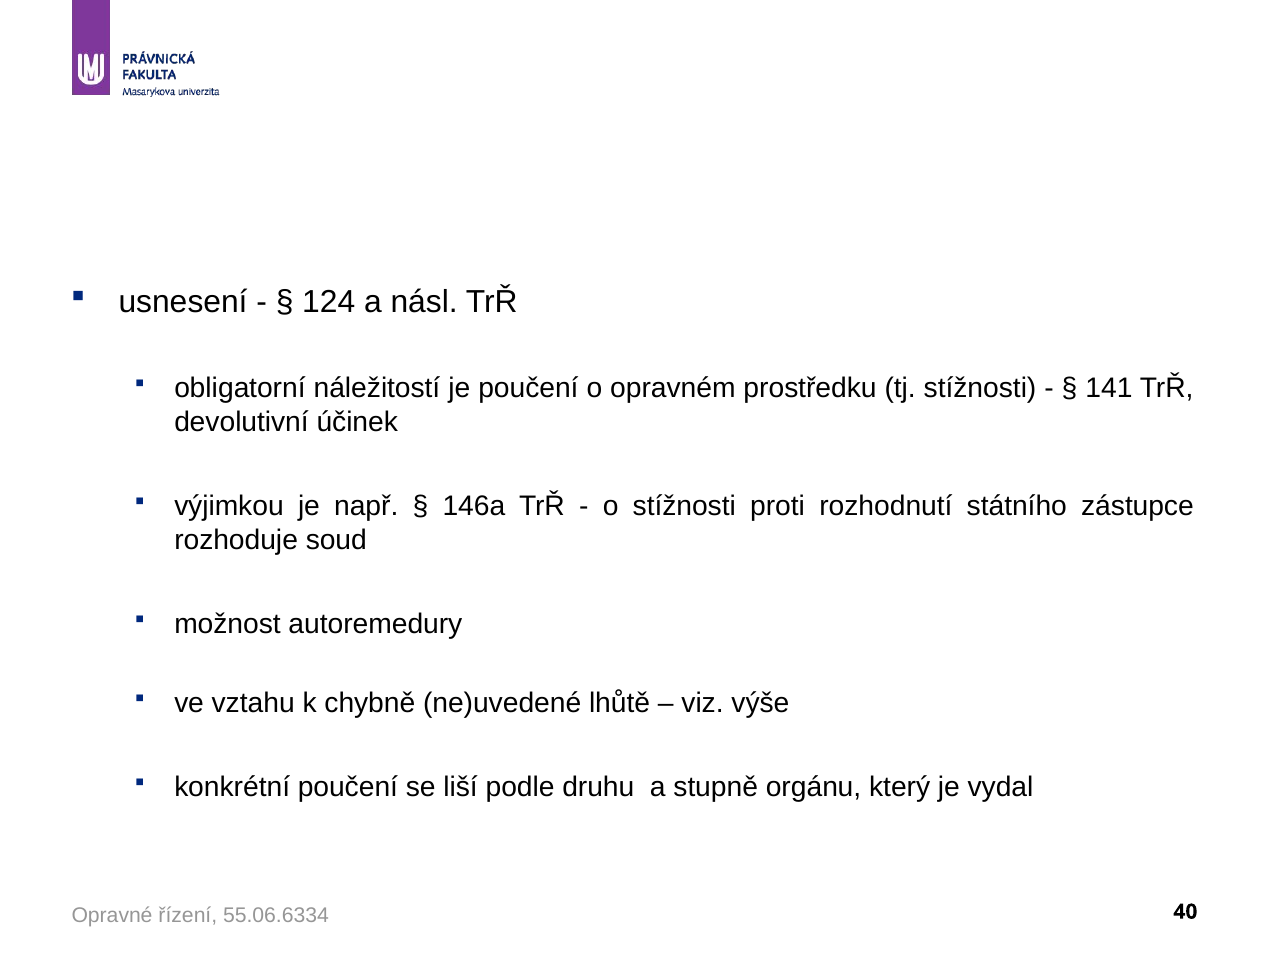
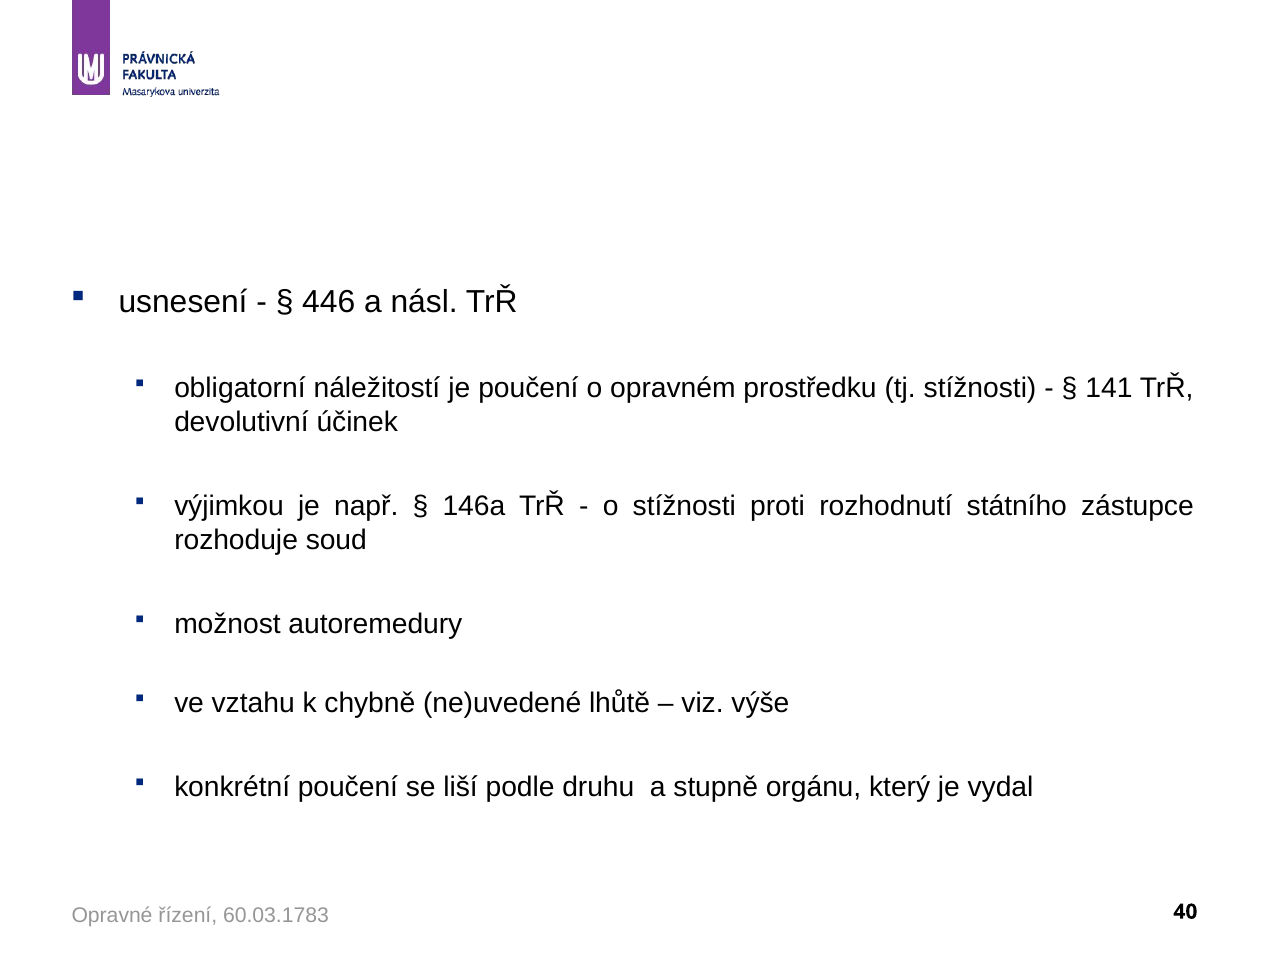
124: 124 -> 446 (329, 302)
55.06.6334: 55.06.6334 -> 60.03.1783 (276, 915)
